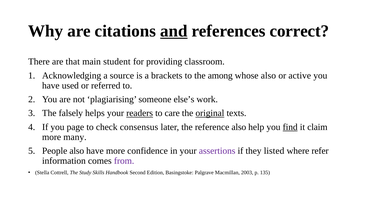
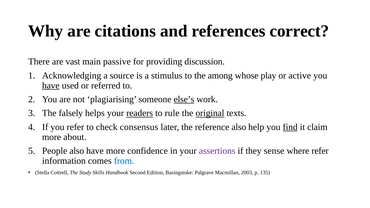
and underline: present -> none (174, 31)
that: that -> vast (73, 62)
student: student -> passive (117, 62)
classroom: classroom -> discussion (205, 62)
brackets: brackets -> stimulus (167, 76)
whose also: also -> play (269, 76)
have underline: none -> present (51, 86)
else’s underline: none -> present (184, 99)
care: care -> rule (172, 113)
you page: page -> refer (75, 127)
many: many -> about (75, 137)
listed: listed -> sense (274, 151)
from colour: purple -> blue (124, 161)
